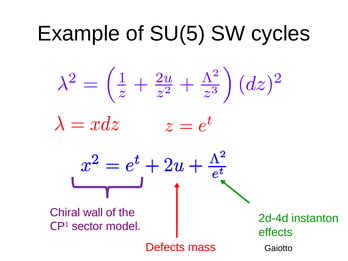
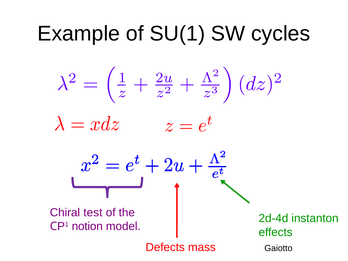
SU(5: SU(5 -> SU(1 (177, 34)
wall: wall -> test (93, 212)
sector: sector -> notion (87, 226)
